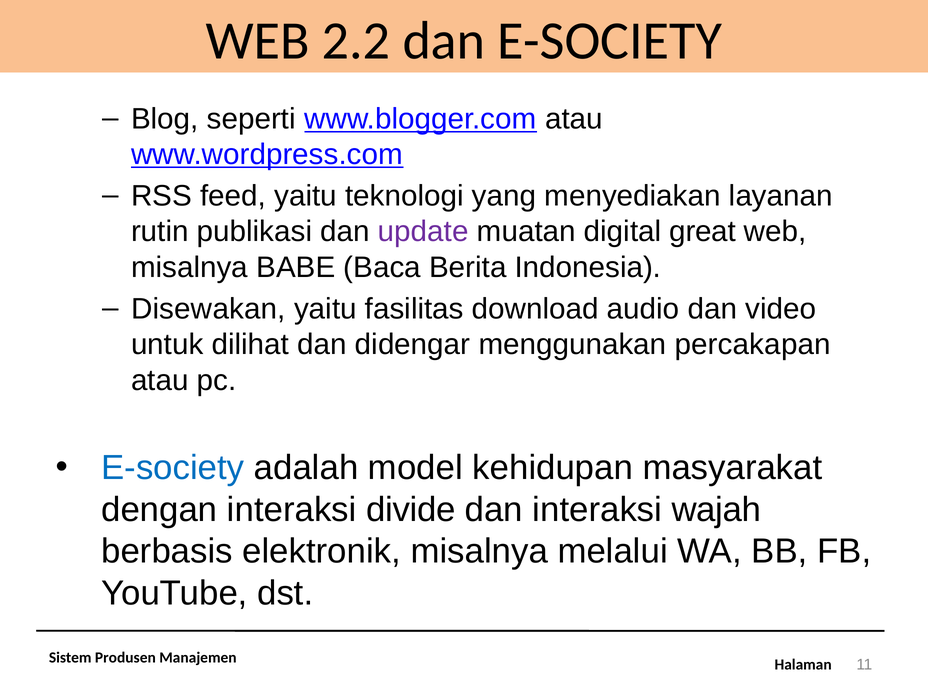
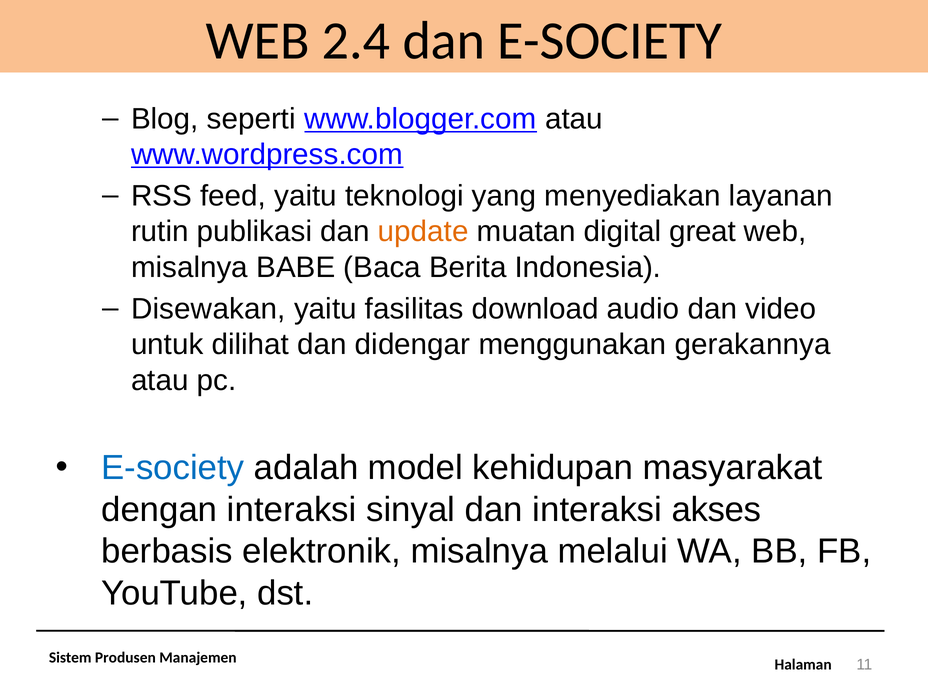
2.2: 2.2 -> 2.4 (356, 41)
update colour: purple -> orange (423, 232)
percakapan: percakapan -> gerakannya (753, 345)
divide: divide -> sinyal (411, 510)
wajah: wajah -> akses (716, 510)
